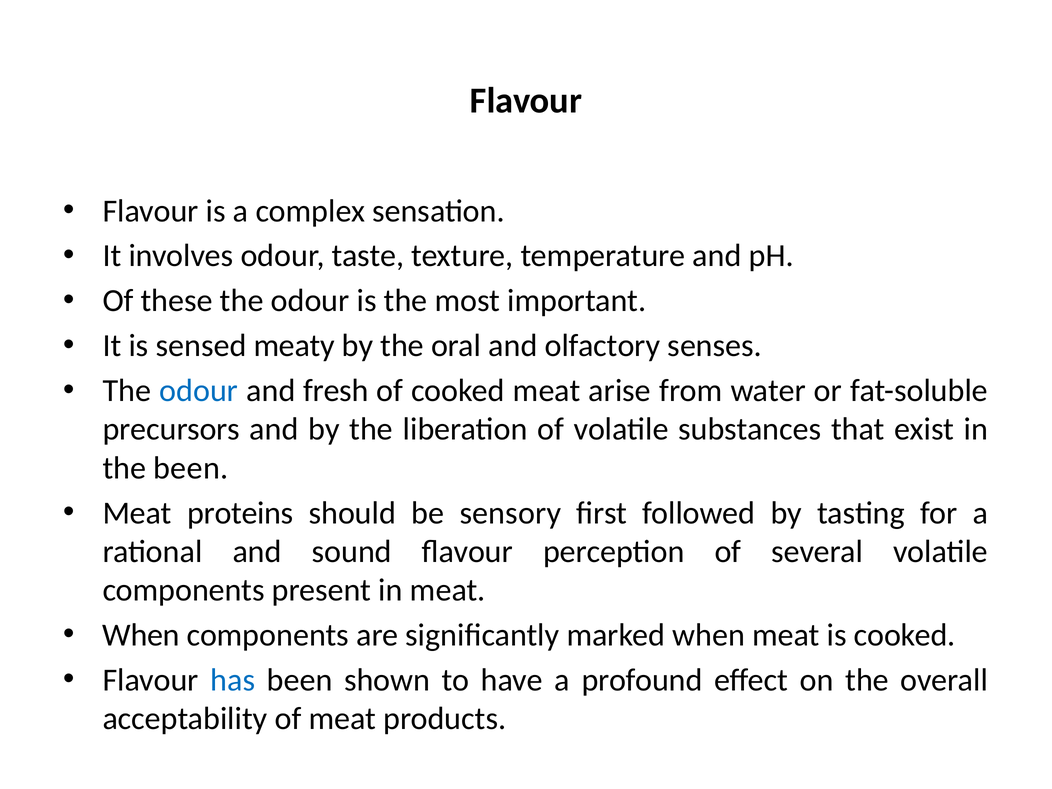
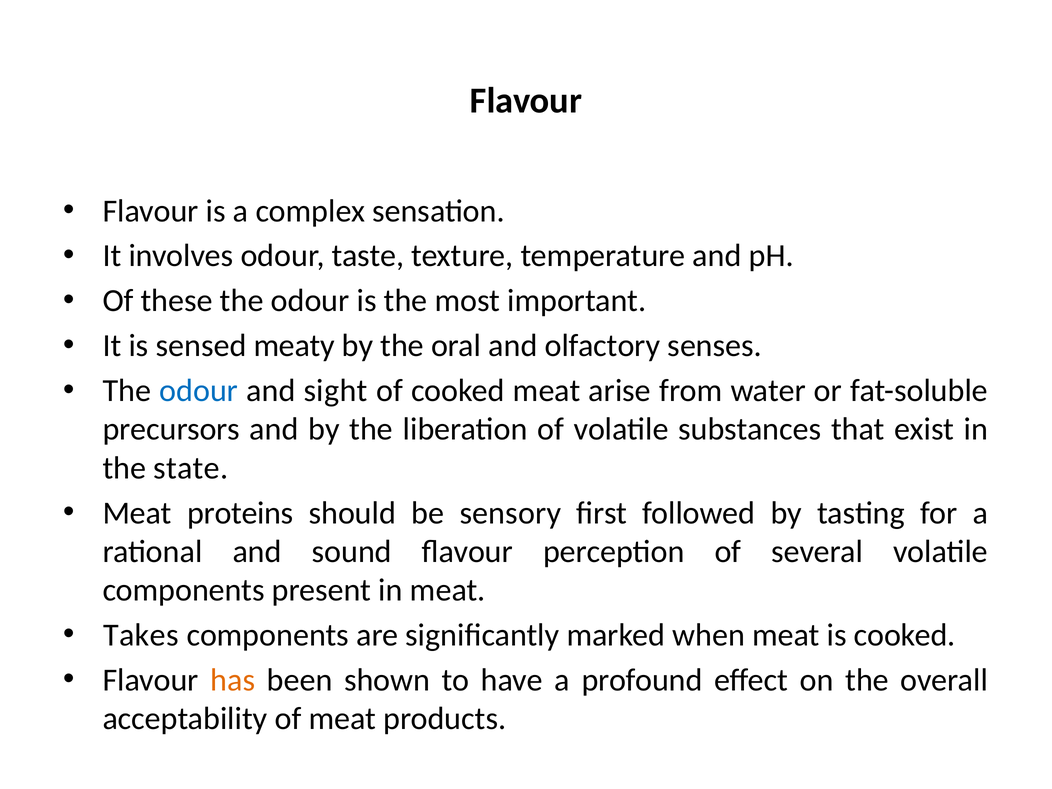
fresh: fresh -> sight (336, 391)
the been: been -> state (191, 468)
When: When -> Takes (141, 635)
has colour: blue -> orange (233, 680)
